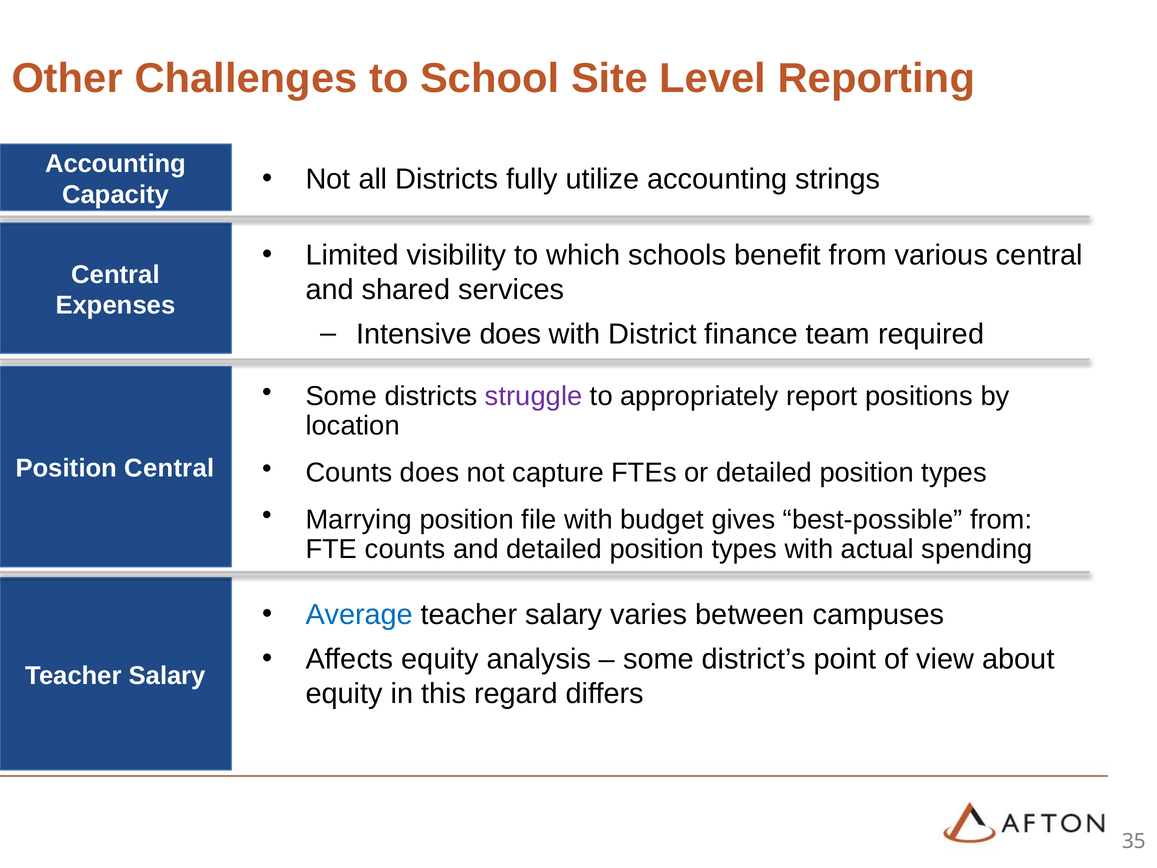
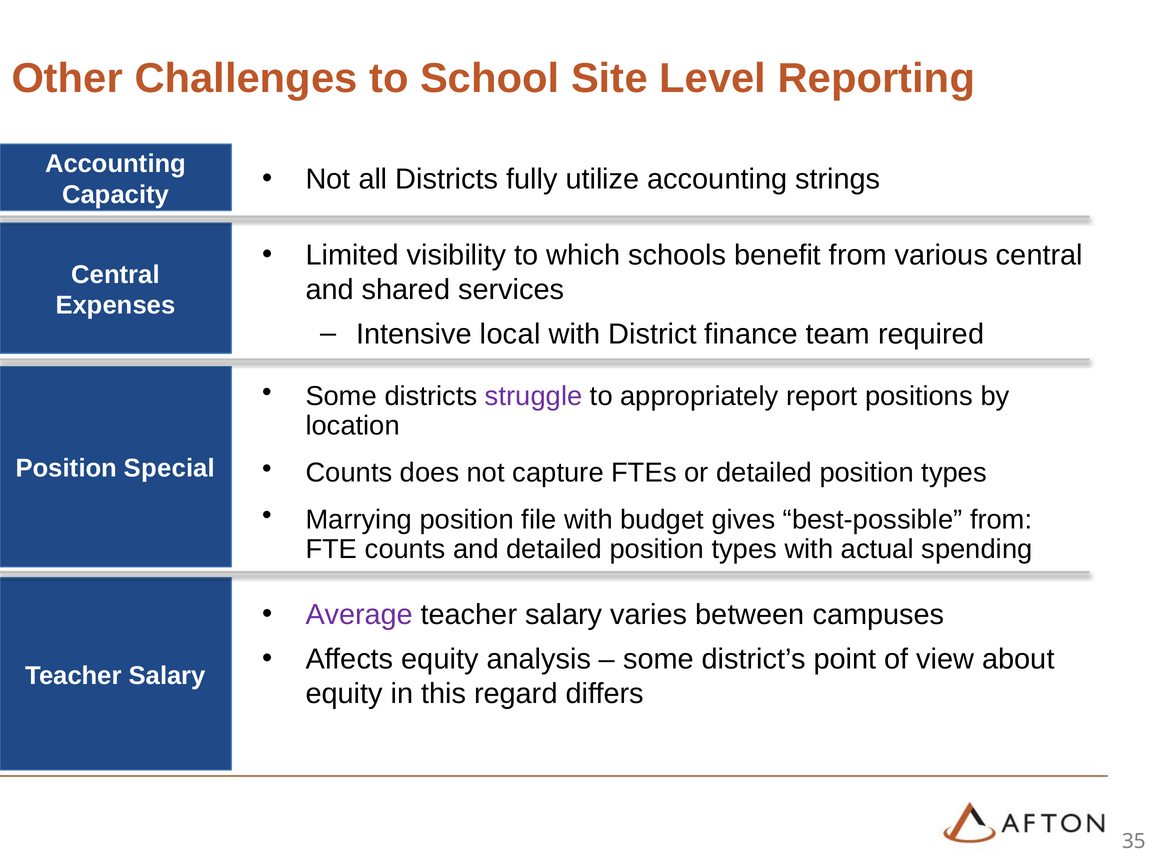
Intensive does: does -> local (510, 334)
Position Central: Central -> Special (169, 468)
Average colour: blue -> purple (359, 615)
